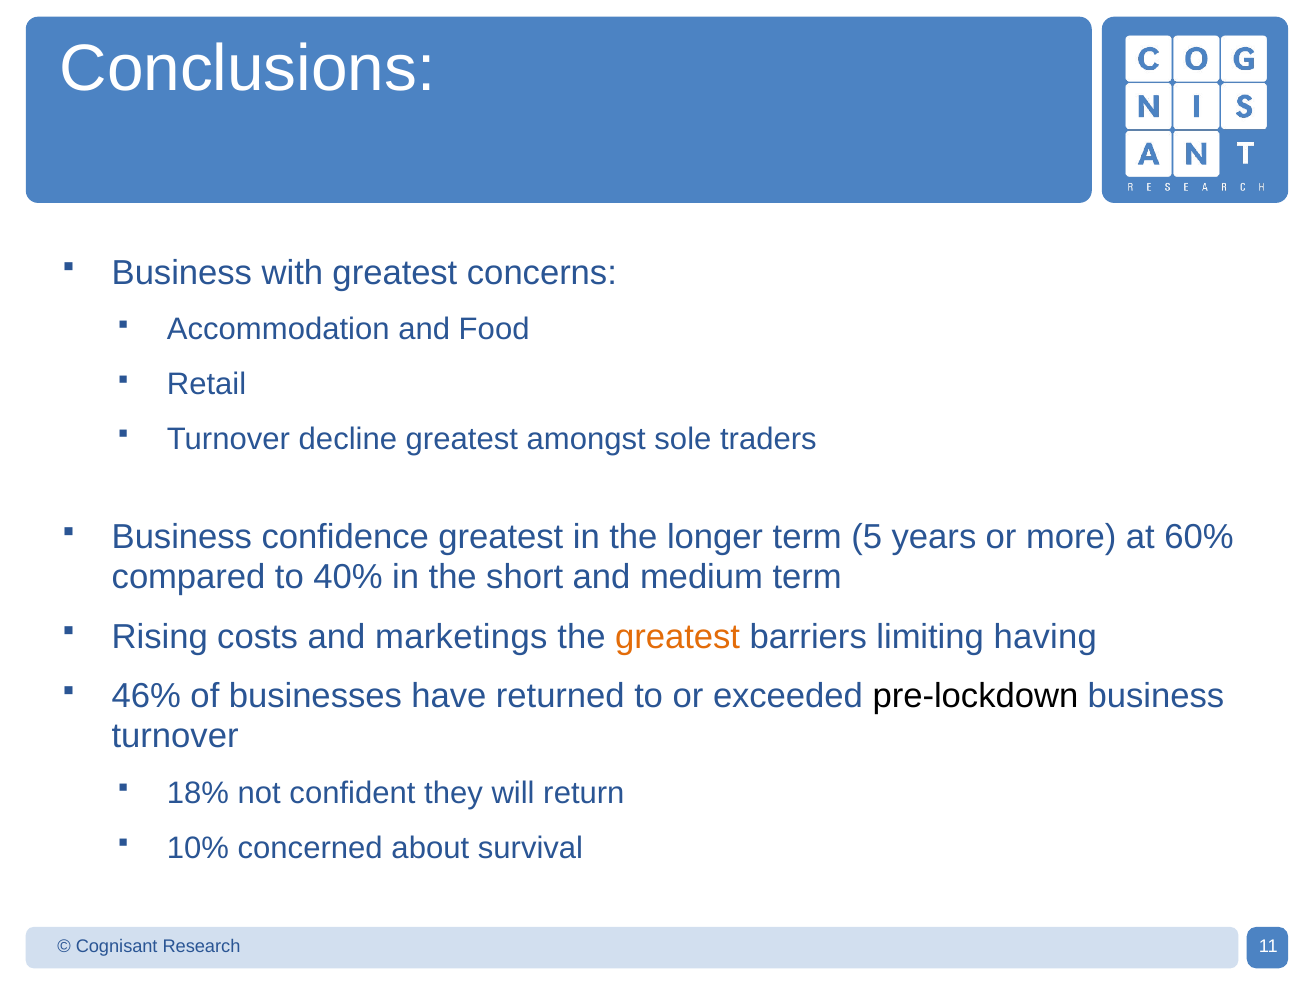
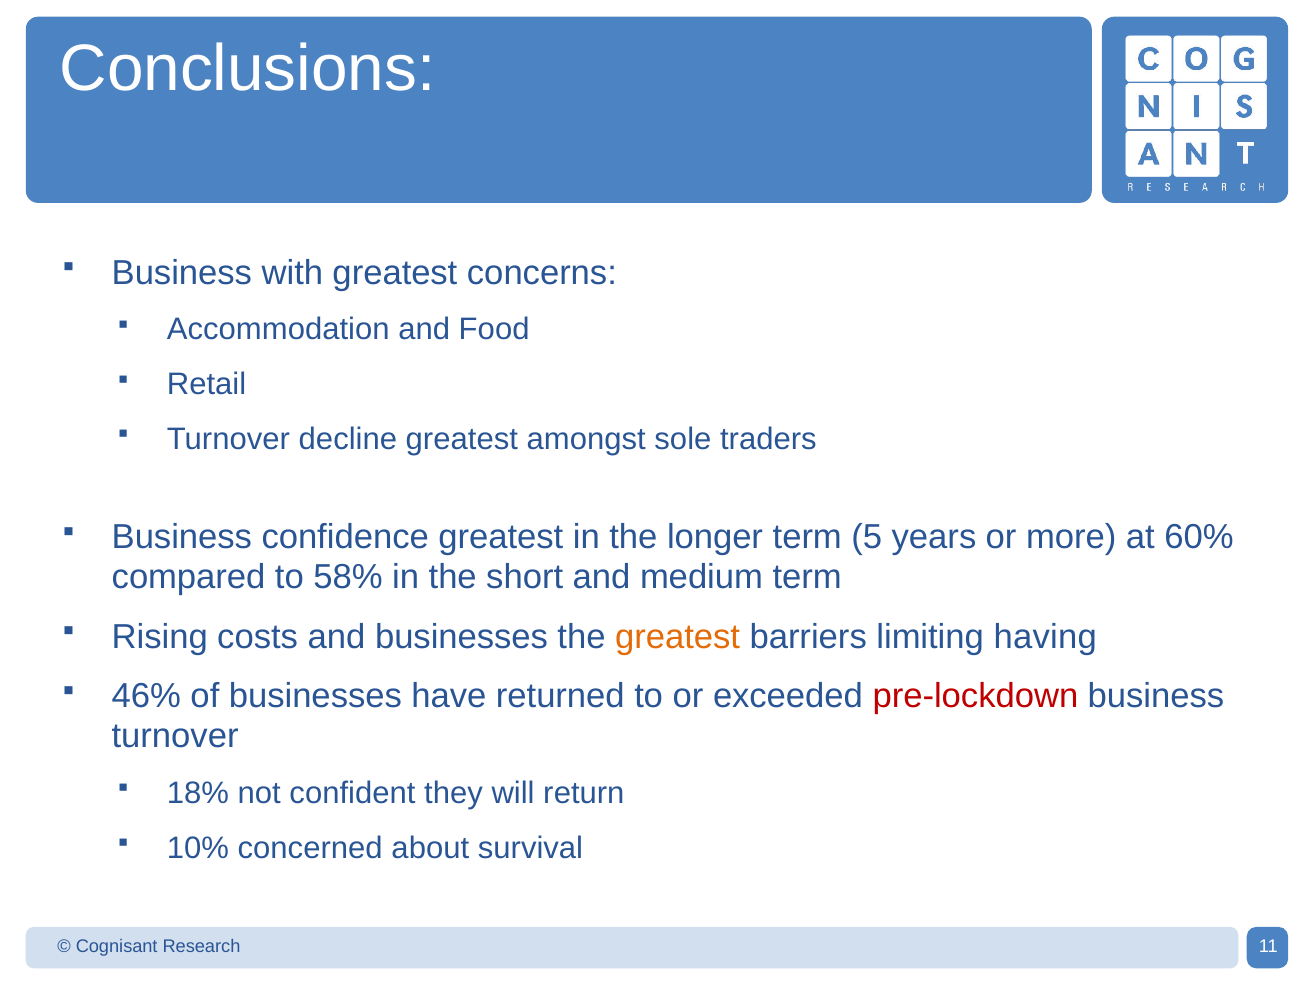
40%: 40% -> 58% (348, 578)
and marketings: marketings -> businesses (461, 637)
pre-lockdown colour: black -> red (975, 697)
